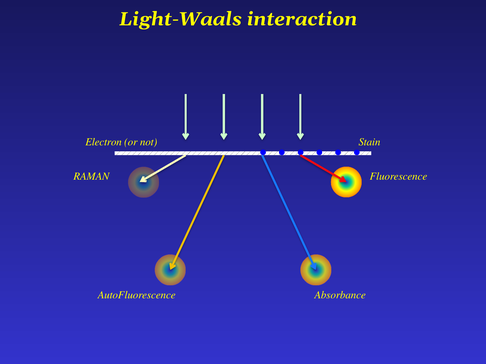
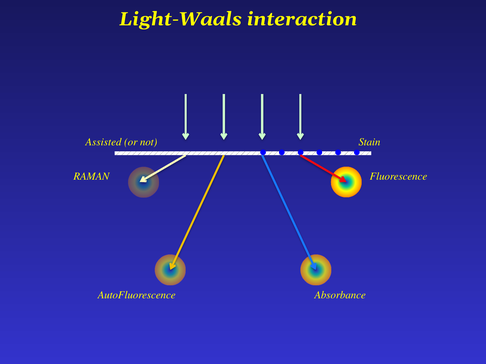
Electron: Electron -> Assisted (103, 142)
